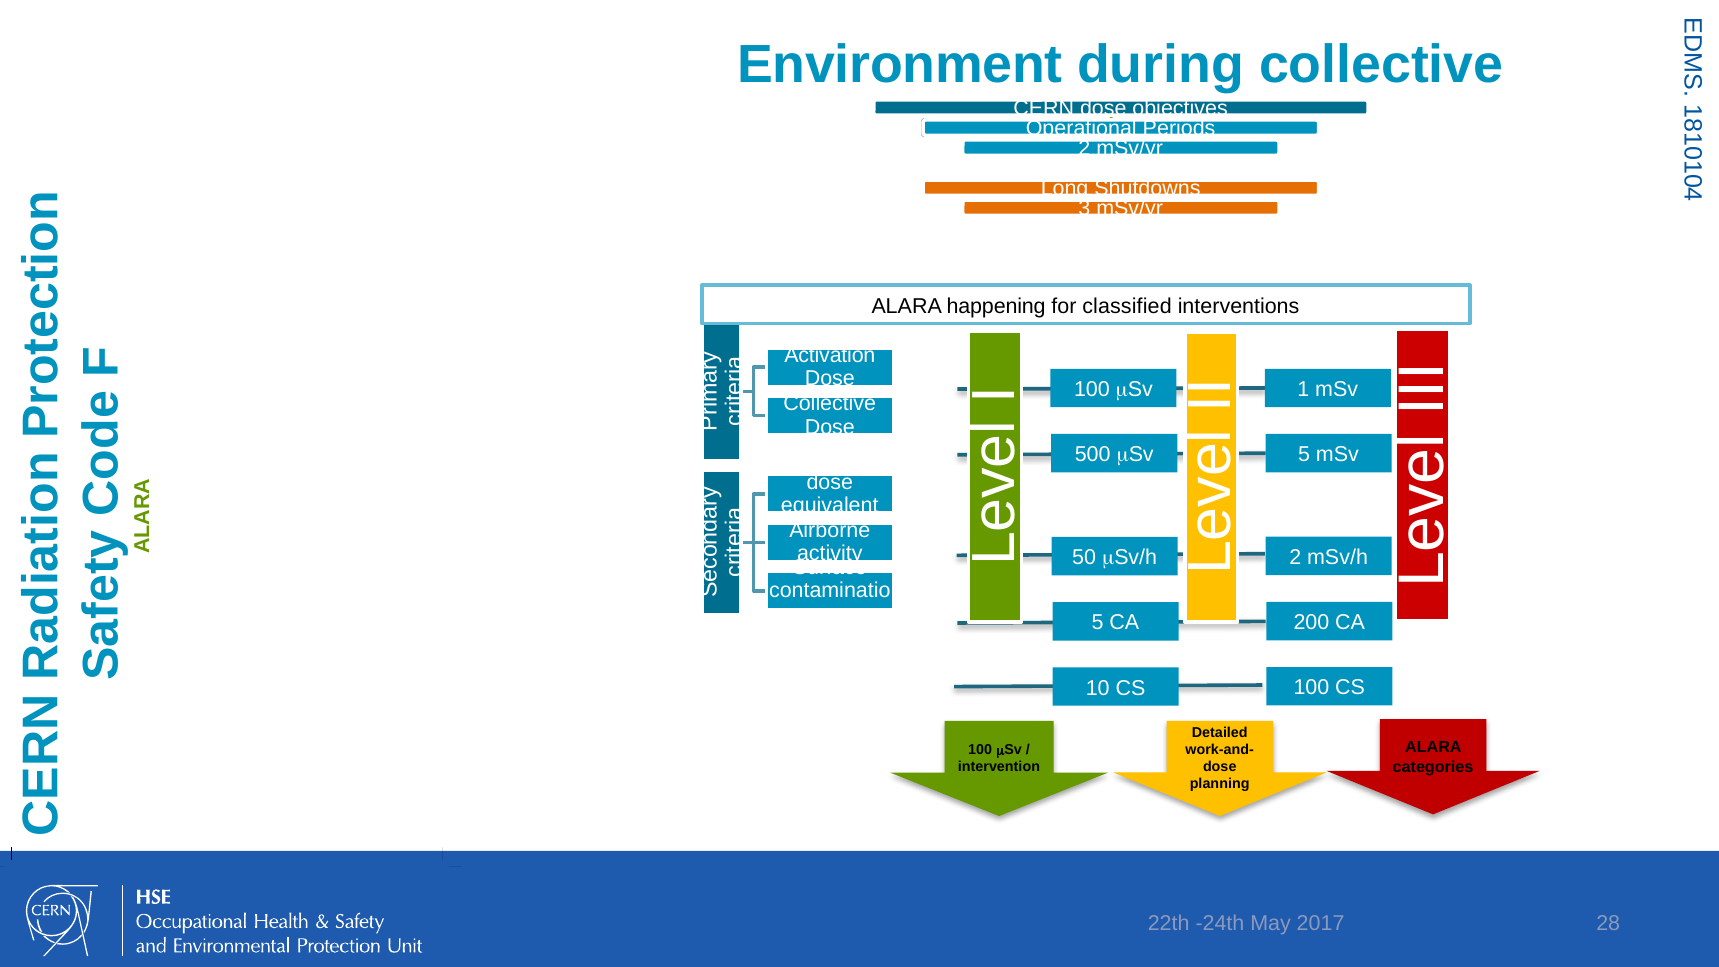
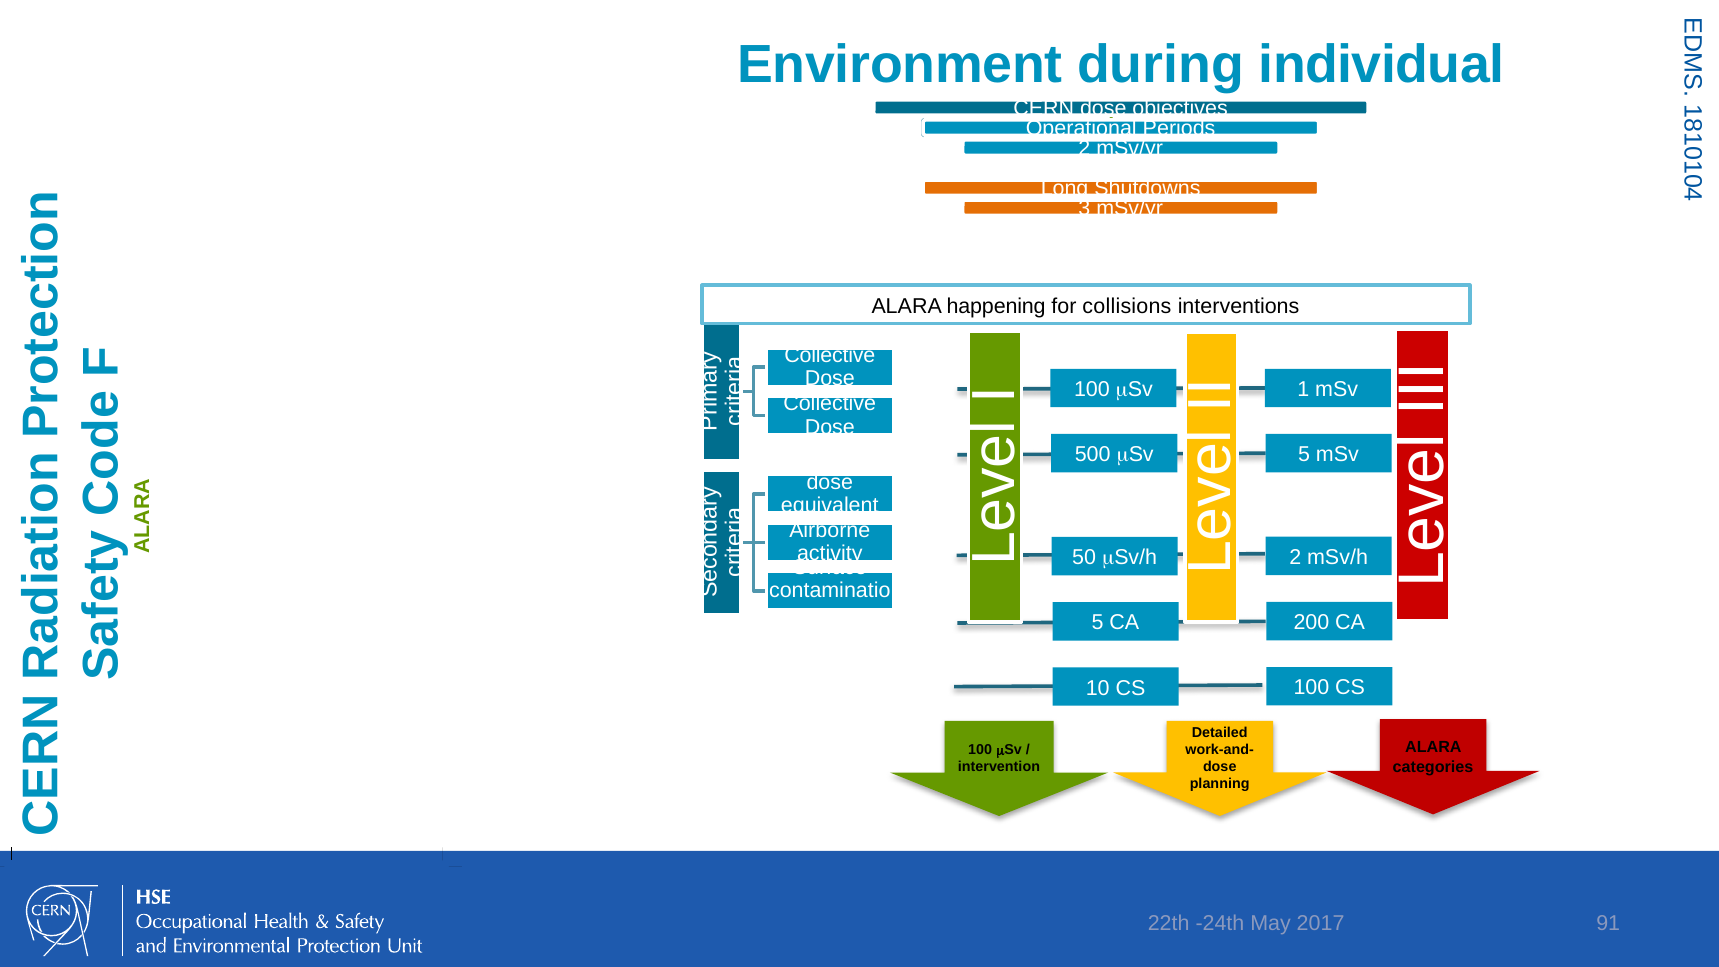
during collective: collective -> individual (1382, 65)
classified: classified -> collisions (1127, 306)
Activation: Activation -> Collective (830, 355)
28: 28 -> 91 (1608, 923)
